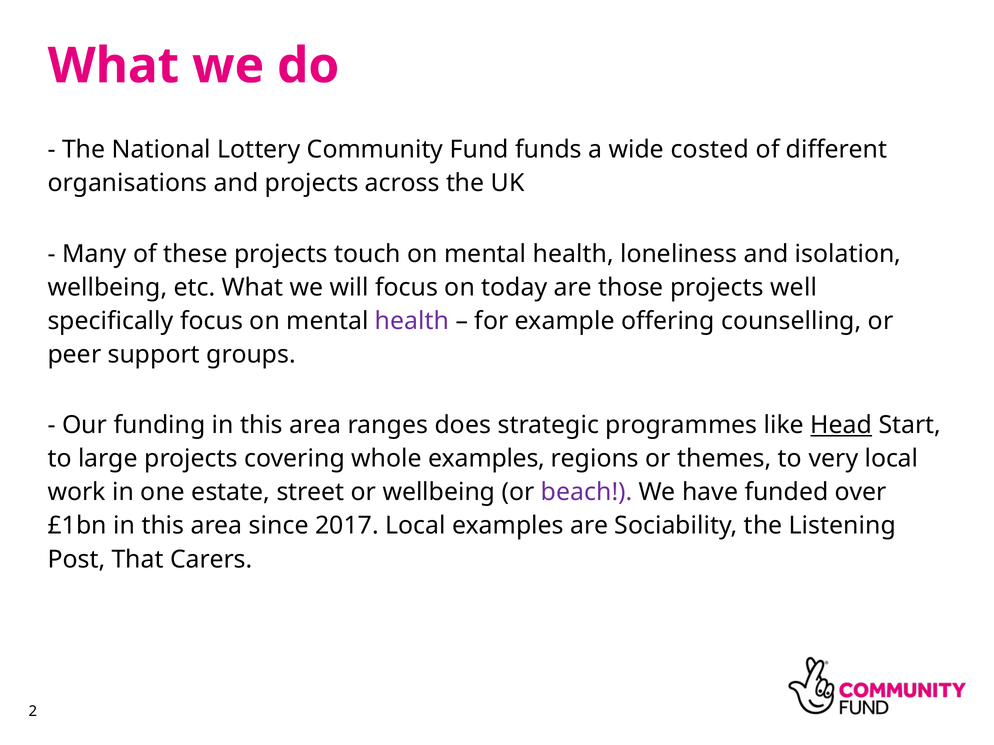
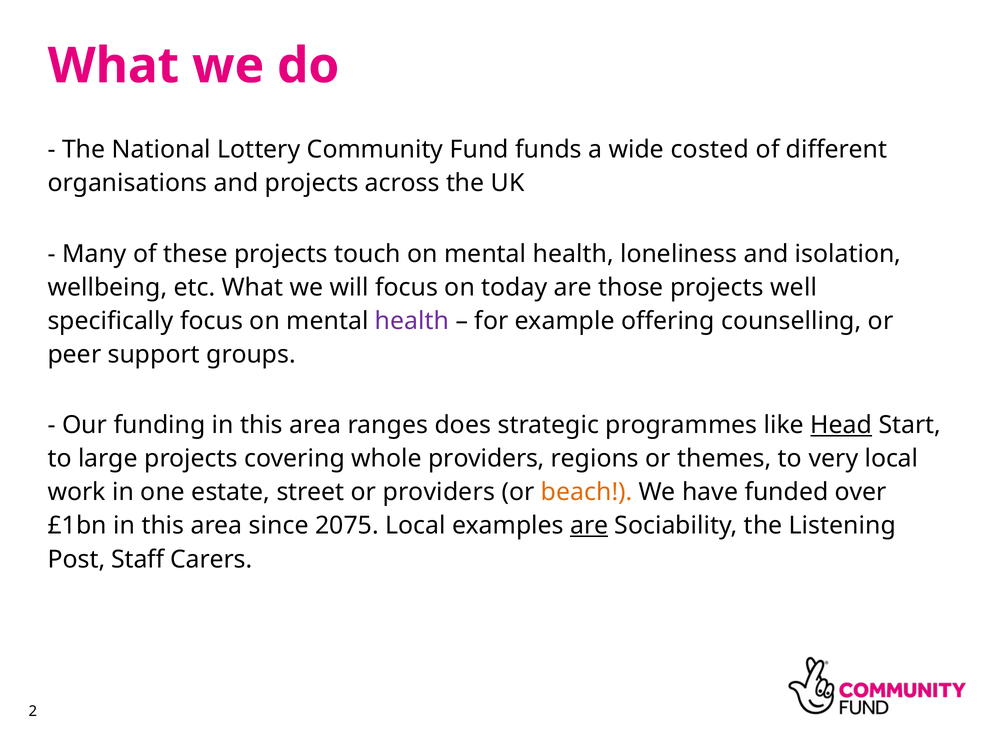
whole examples: examples -> providers (487, 459)
or wellbeing: wellbeing -> providers (439, 493)
beach colour: purple -> orange (587, 493)
2017: 2017 -> 2075 (347, 526)
are underline: none -> present (589, 526)
That: That -> Staff (138, 560)
